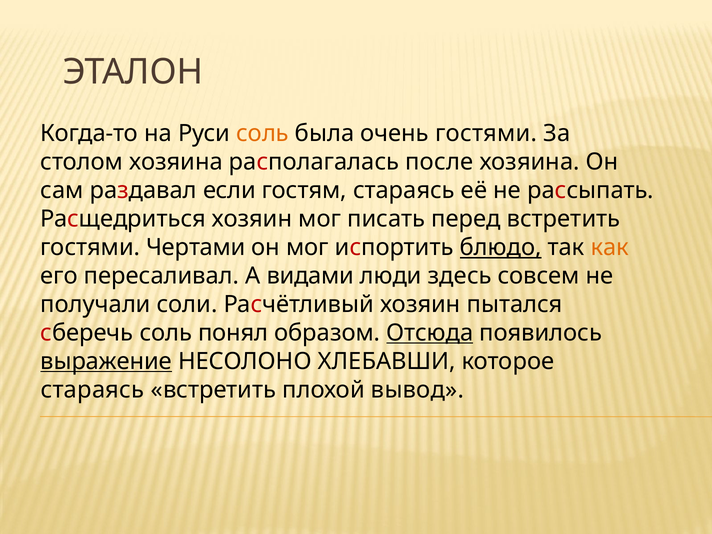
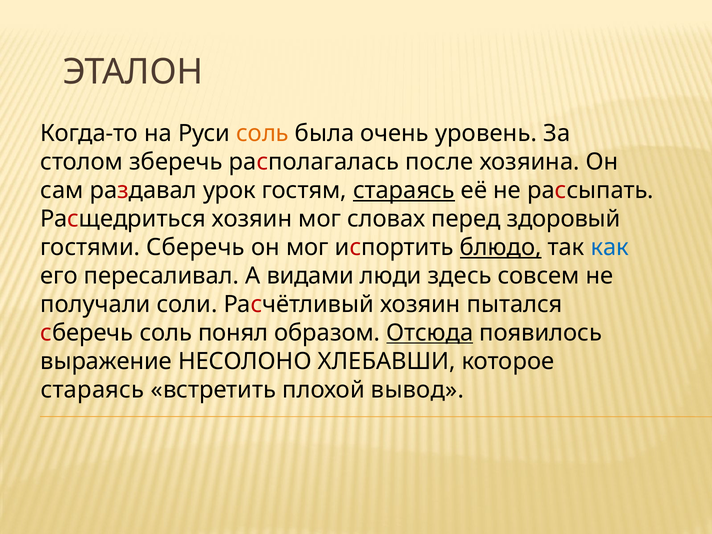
очень гостями: гостями -> уровень (486, 133)
столом хозяина: хозяина -> зберечь (176, 162)
если: если -> урок (229, 190)
стараясь underline: none -> present (404, 190)
писать: писать -> словах (386, 219)
перед встретить: встретить -> здоровый (564, 219)
гостями Чертами: Чертами -> Сберечь (196, 247)
как colour: orange -> blue (610, 247)
выражение underline: present -> none (106, 361)
